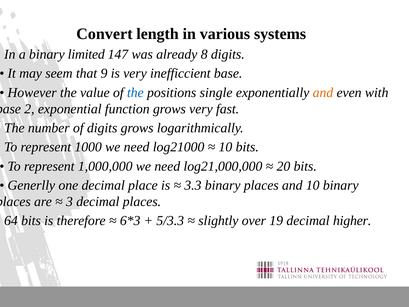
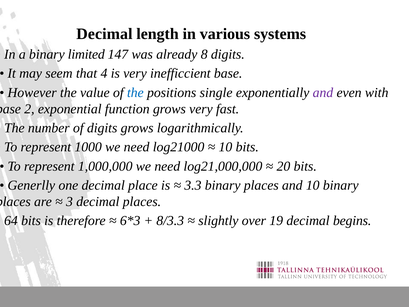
Convert: Convert -> Decimal (104, 34)
9: 9 -> 4 (104, 73)
and colour: orange -> purple (323, 92)
5/3.3: 5/3.3 -> 8/3.3 (170, 221)
higher: higher -> begins (352, 221)
